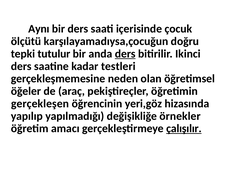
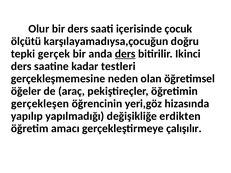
Aynı: Aynı -> Olur (39, 29)
tutulur: tutulur -> gerçek (54, 54)
örnekler: örnekler -> erdikten (180, 116)
çalışılır underline: present -> none (184, 129)
